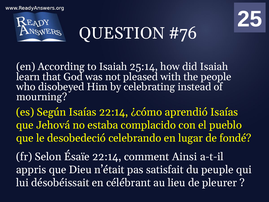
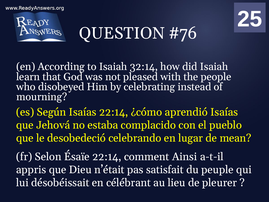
25:14: 25:14 -> 32:14 (144, 67)
fondé: fondé -> mean (235, 138)
